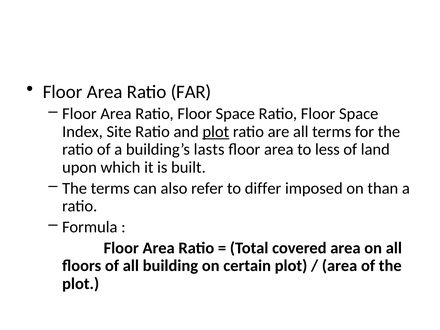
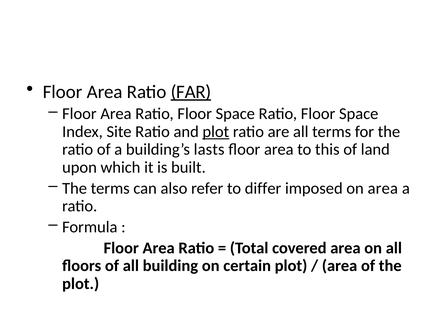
FAR underline: none -> present (191, 92)
less: less -> this (327, 150)
on than: than -> area (383, 188)
